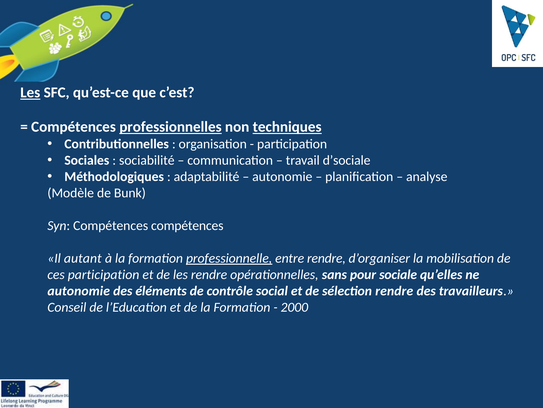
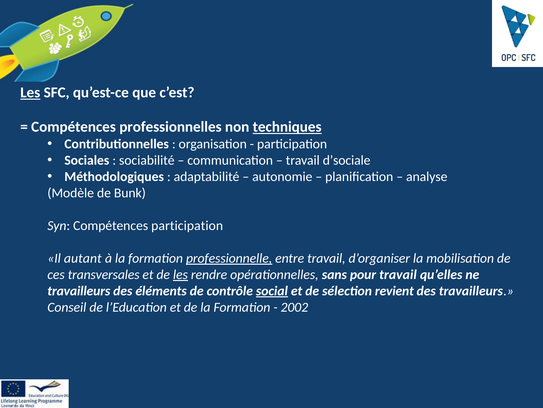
professionnelles underline: present -> none (170, 127)
Compétences compétences: compétences -> participation (187, 225)
entre rendre: rendre -> travail (326, 258)
ces participation: participation -> transversales (104, 274)
les underline: none -> present (180, 274)
pour sociale: sociale -> travail (398, 274)
autonomie: autonomie -> travailleurs (79, 290)
social underline: none -> present (272, 290)
sélection rendre: rendre -> revient (394, 290)
2000: 2000 -> 2002 (294, 307)
